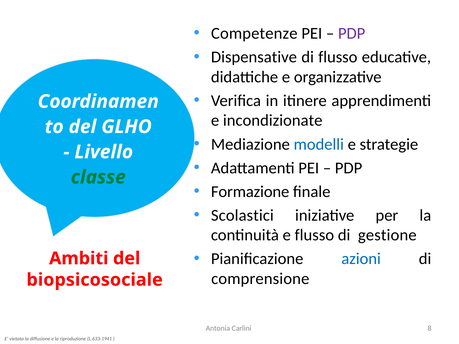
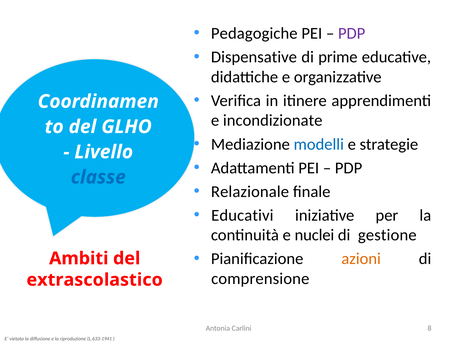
Competenze: Competenze -> Pedagogiche (254, 33)
di flusso: flusso -> prime (338, 57)
classe colour: green -> blue (98, 177)
Formazione: Formazione -> Relazionale (250, 192)
Scolastici: Scolastici -> Educativi (242, 215)
e flusso: flusso -> nuclei (314, 235)
azioni colour: blue -> orange (361, 259)
biopsicosociale: biopsicosociale -> extrascolastico (95, 280)
